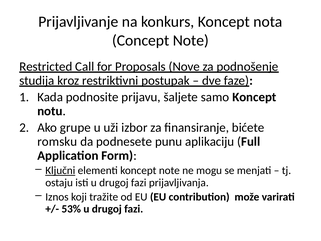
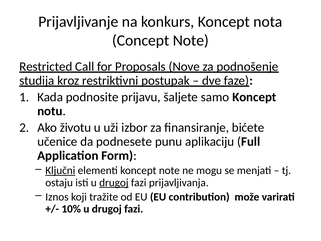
grupe: grupe -> životu (75, 127)
romsku: romsku -> učenice (57, 141)
drugoj underline: none -> present (114, 182)
53%: 53% -> 10% (71, 209)
